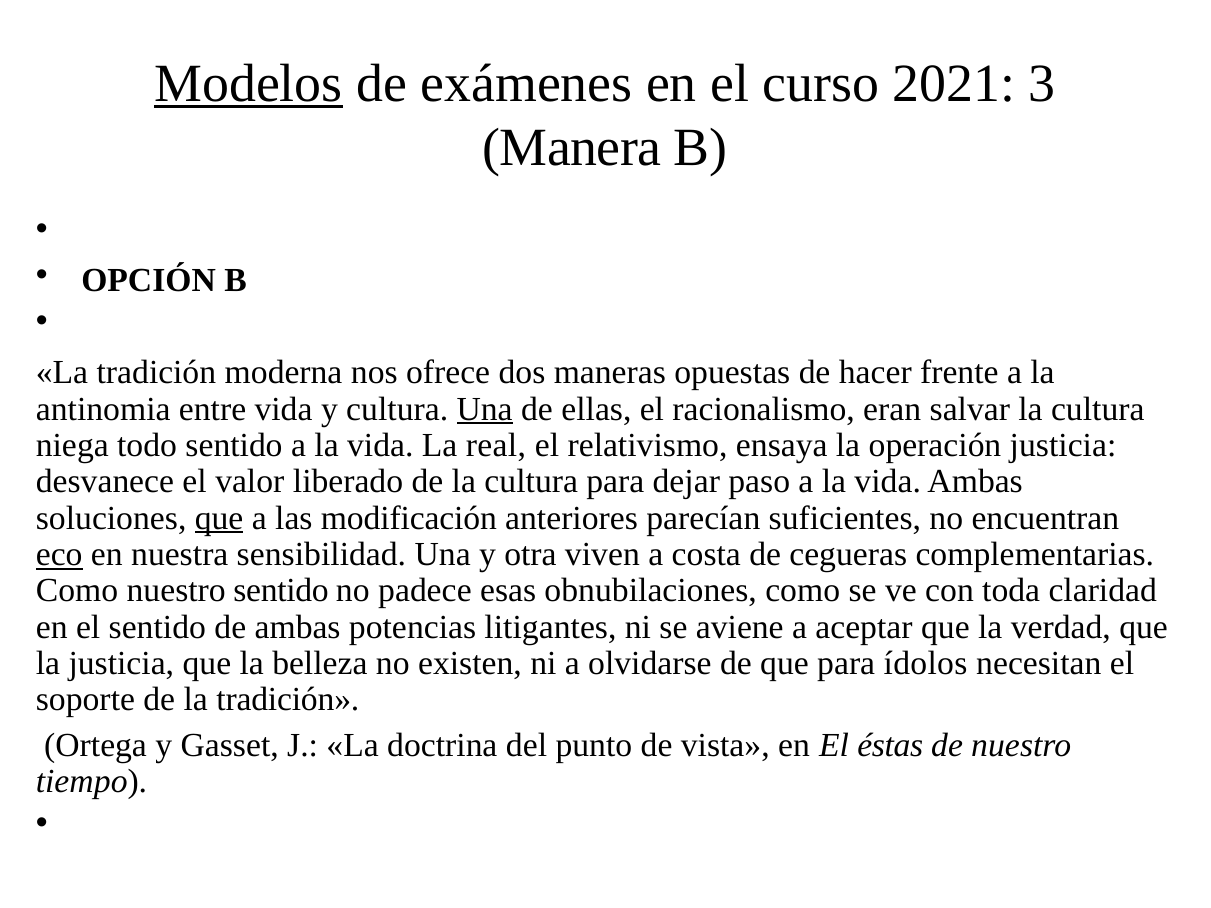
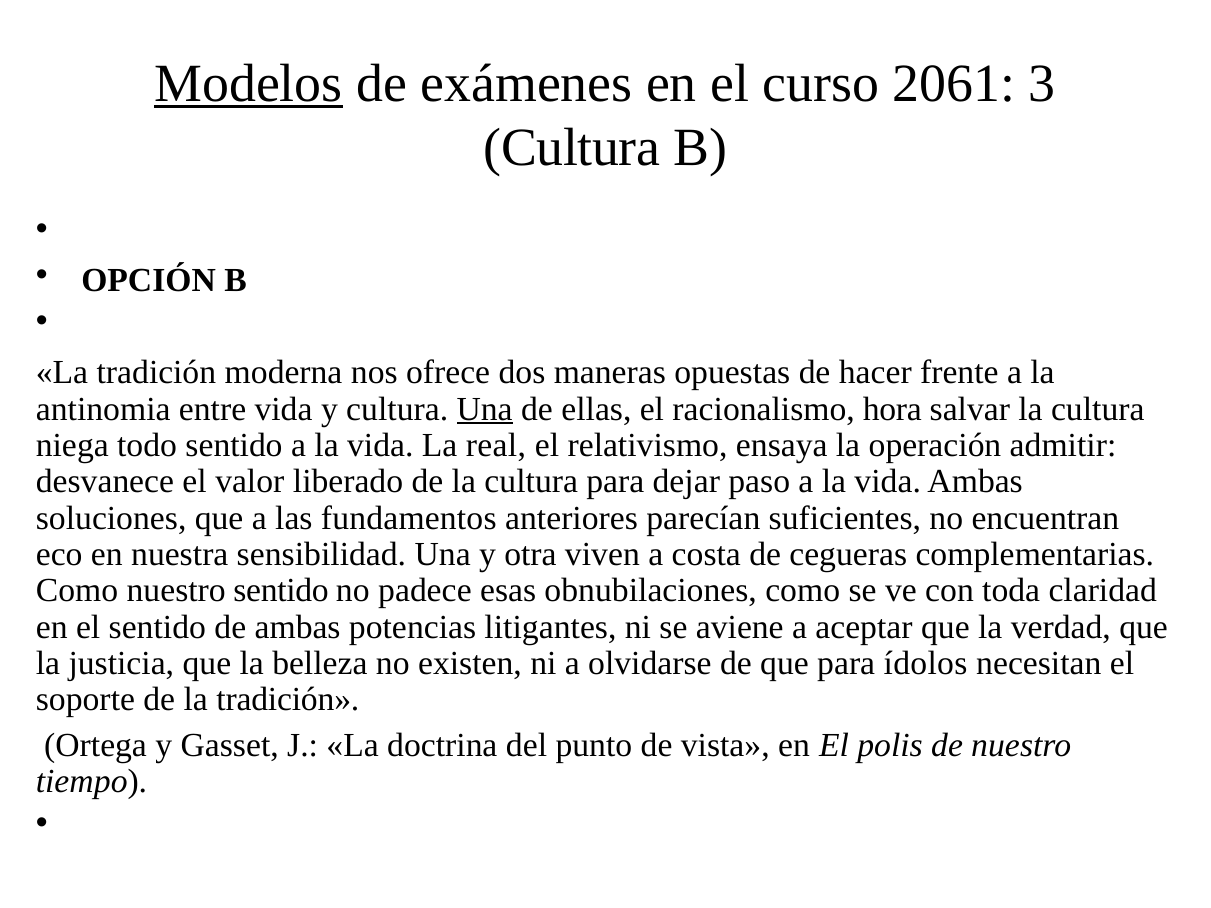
2021: 2021 -> 2061 (954, 84)
Manera: Manera -> Cultura (572, 148)
eran: eran -> hora (892, 409)
operación justicia: justicia -> admitir (1063, 445)
que underline: present -> none (219, 518)
modificación: modificación -> fundamentos (409, 518)
eco underline: present -> none (59, 554)
éstas: éstas -> polis (890, 746)
